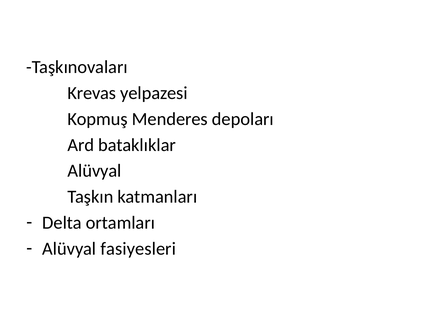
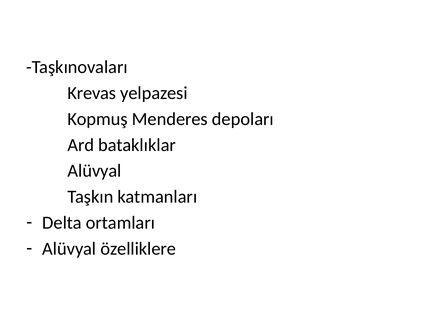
fasiyesleri: fasiyesleri -> özelliklere (138, 249)
